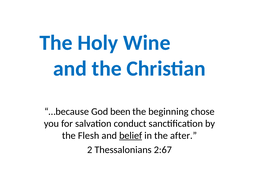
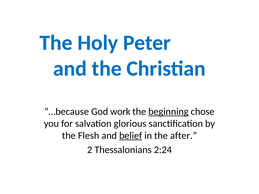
Wine: Wine -> Peter (147, 43)
been: been -> work (120, 112)
beginning underline: none -> present (168, 112)
conduct: conduct -> glorious (130, 124)
2:67: 2:67 -> 2:24 (163, 150)
